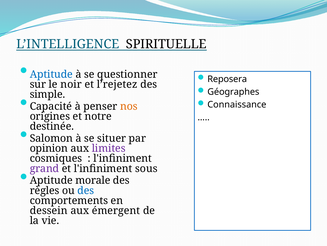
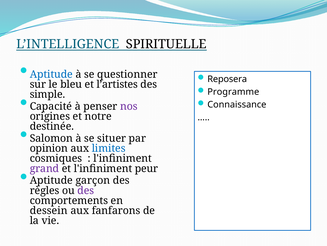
noir: noir -> bleu (71, 84)
l’rejetez: l’rejetez -> l’artistes (117, 84)
Géographes: Géographes -> Programme (233, 92)
nos colour: orange -> purple (129, 106)
limites colour: purple -> blue (109, 148)
sous: sous -> peur (146, 168)
morale: morale -> garçon (93, 180)
des colour: blue -> purple (86, 190)
émergent: émergent -> fanfarons (116, 210)
